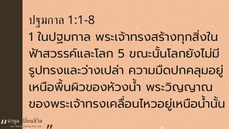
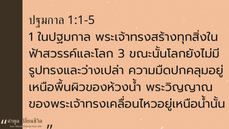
1:1-8: 1:1-8 -> 1:1-5 (81, 20)
5: 5 -> 3 (121, 54)
